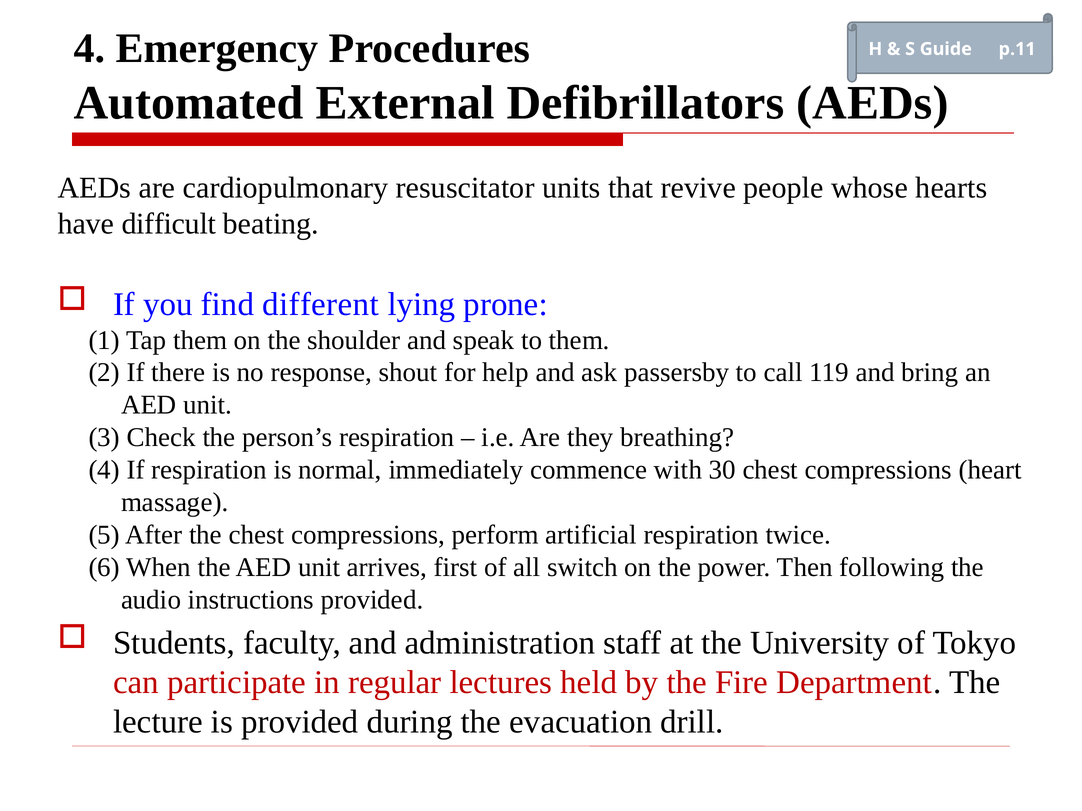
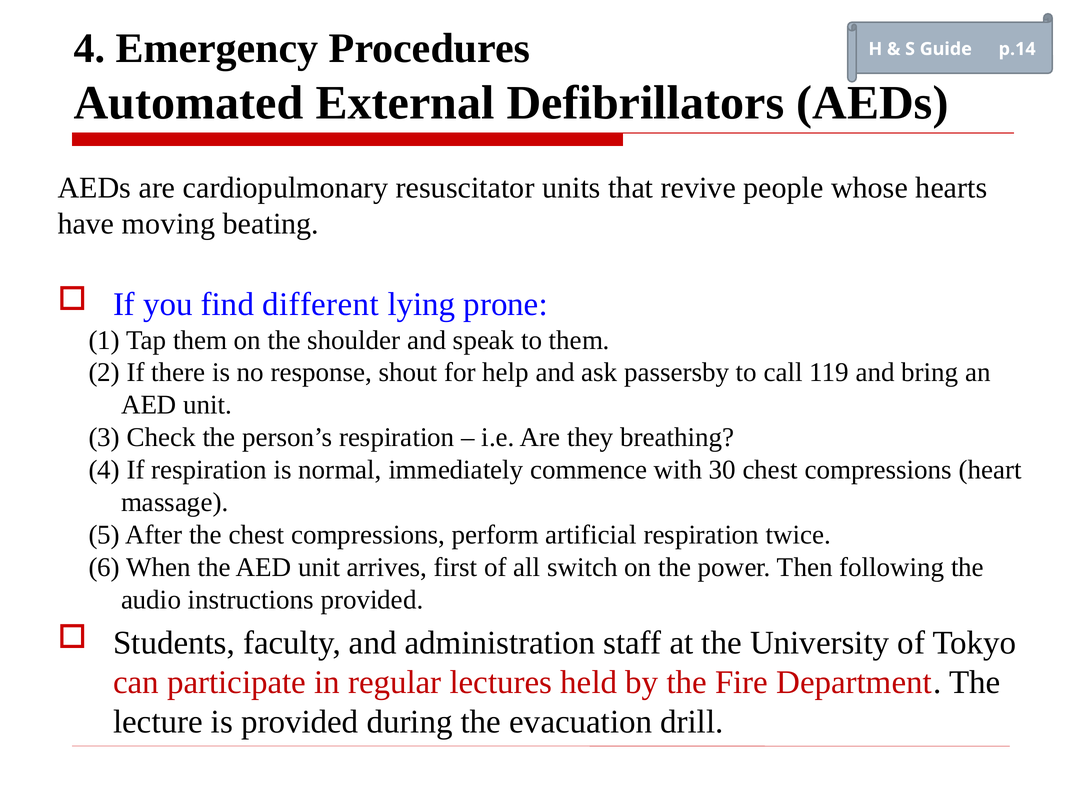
p.11: p.11 -> p.14 (1017, 49)
difficult: difficult -> moving (168, 224)
